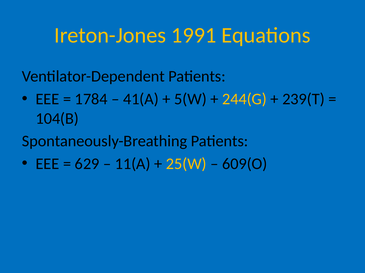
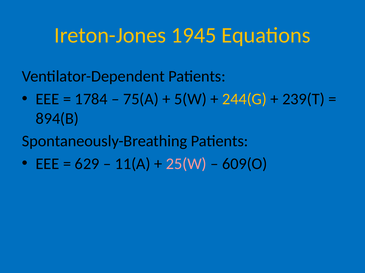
1991: 1991 -> 1945 (194, 35)
41(A: 41(A -> 75(A (141, 99)
104(B: 104(B -> 894(B (57, 119)
25(W colour: yellow -> pink (186, 164)
